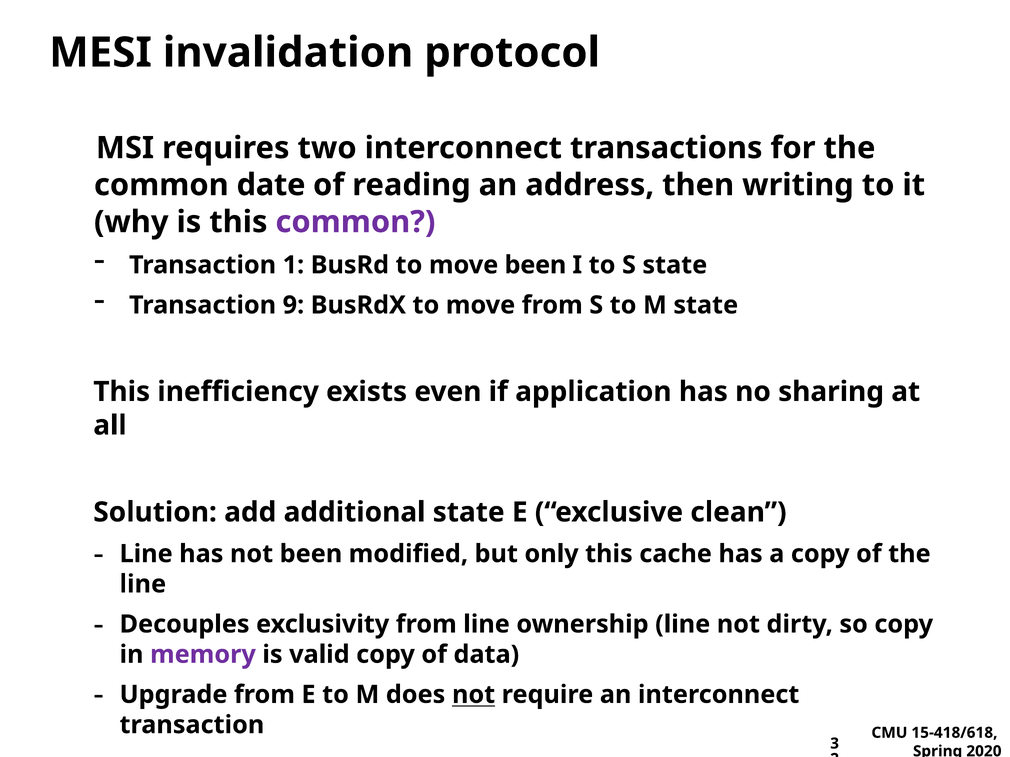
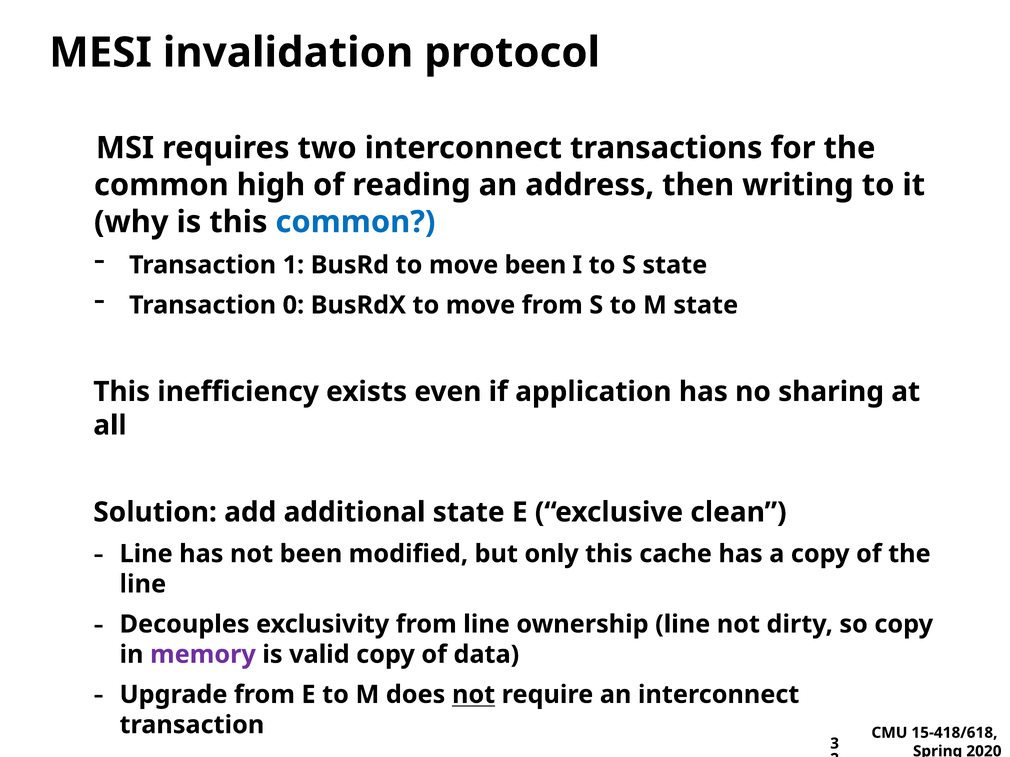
date: date -> high (271, 185)
common colour: purple -> blue (355, 222)
9: 9 -> 0 (293, 305)
